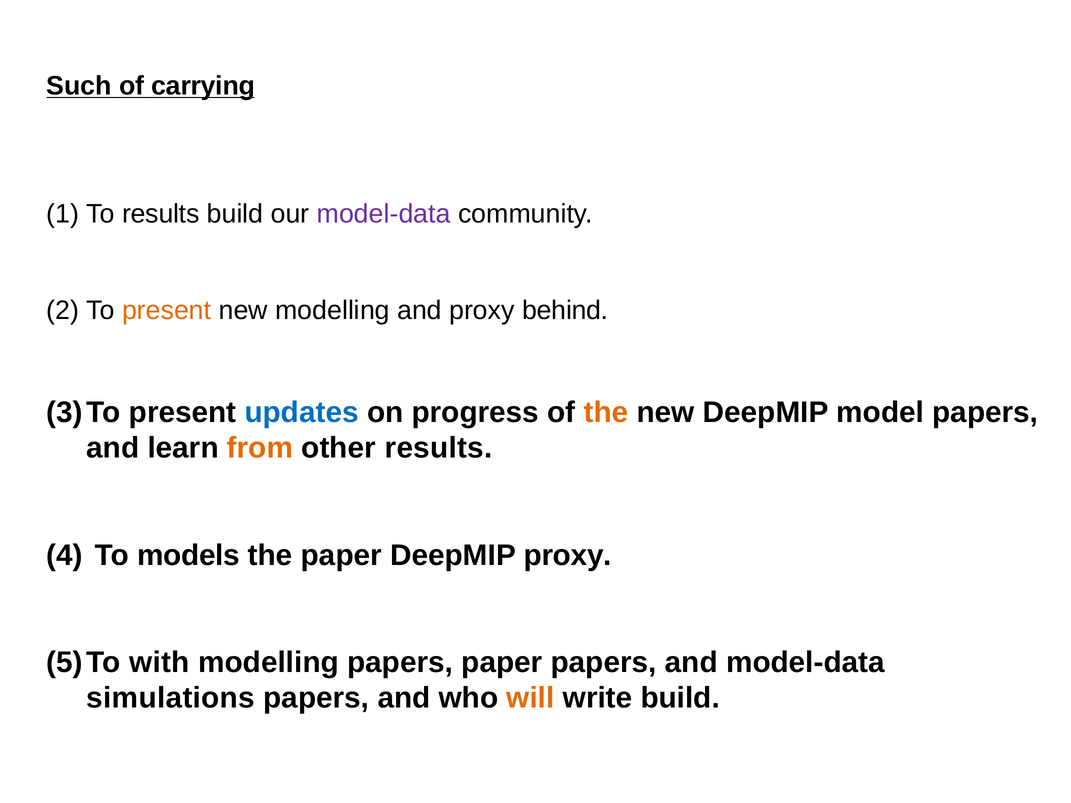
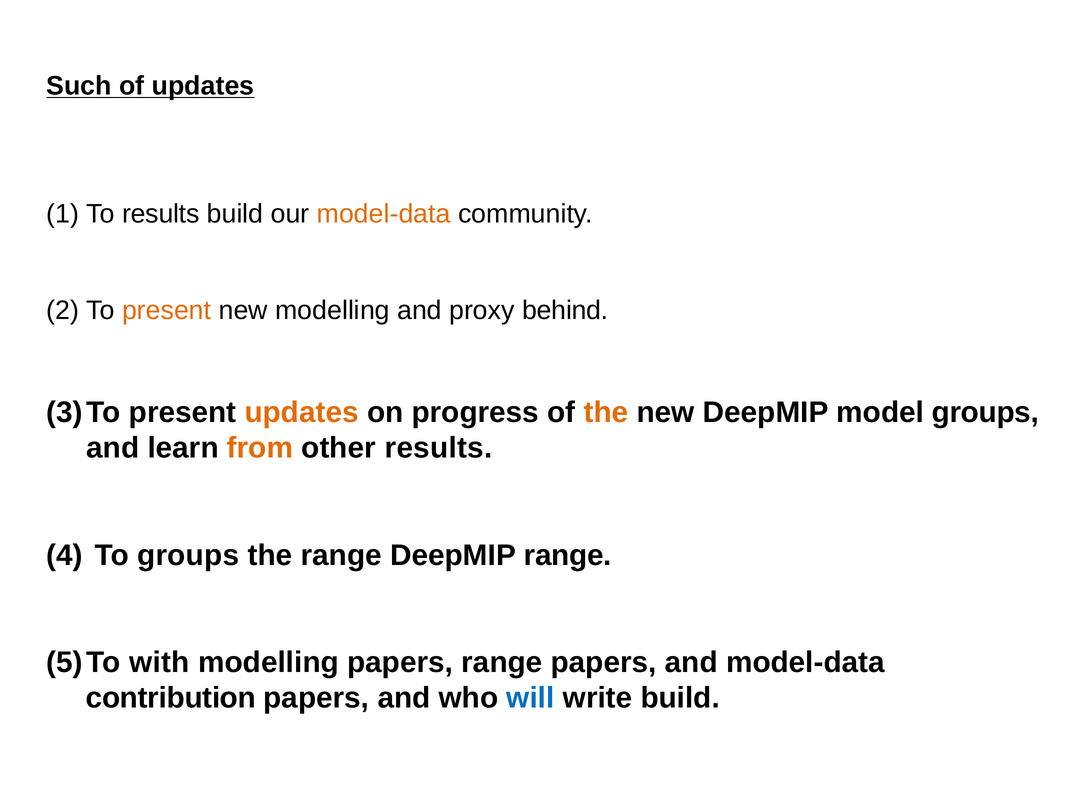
of carrying: carrying -> updates (203, 86)
model-data colour: purple -> orange (384, 214)
updates colour: blue -> orange (302, 413)
model papers: papers -> groups (985, 413)
To models: models -> groups (188, 555)
the paper: paper -> range (341, 555)
DeepMIP proxy: proxy -> range (568, 555)
papers paper: paper -> range (502, 663)
simulations: simulations -> contribution (171, 698)
will colour: orange -> blue (530, 698)
